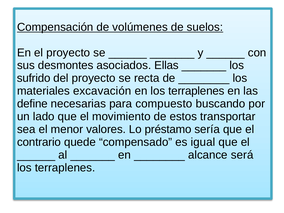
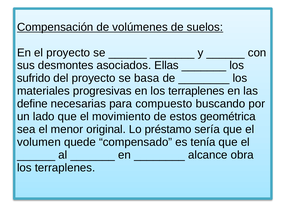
recta: recta -> basa (147, 78)
excavación: excavación -> progresivas (102, 91)
transportar: transportar -> geométrica (228, 117)
valores: valores -> original (106, 129)
contrario: contrario -> volumen (39, 142)
igual: igual -> tenía (203, 142)
será: será -> obra (242, 155)
